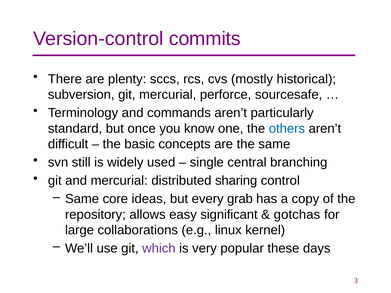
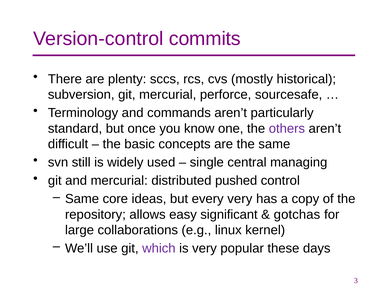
others colour: blue -> purple (287, 129)
branching: branching -> managing (299, 163)
sharing: sharing -> pushed (236, 181)
every grab: grab -> very (240, 199)
